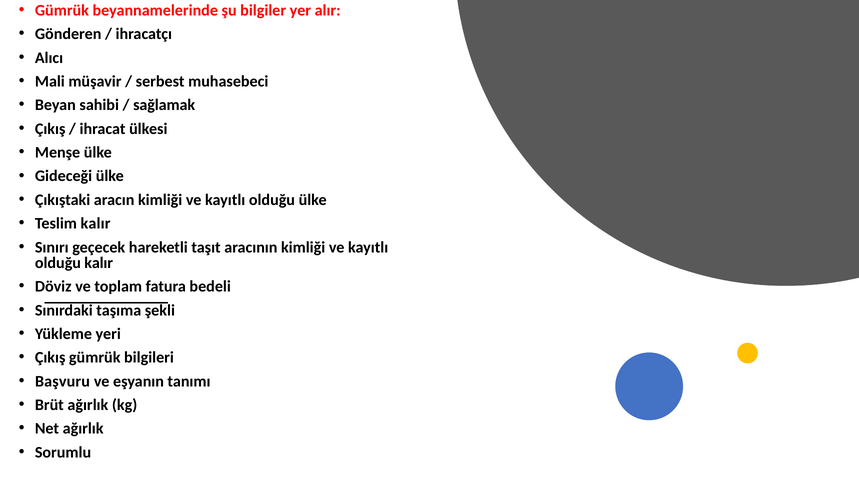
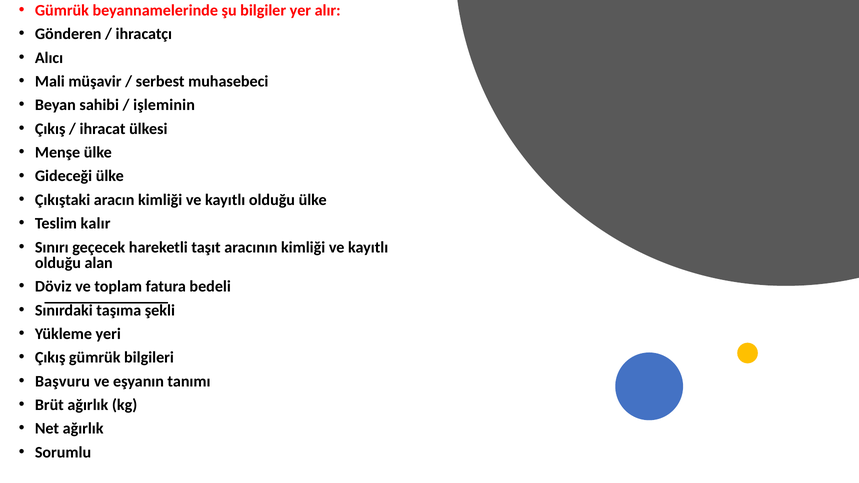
sağlamak: sağlamak -> işleminin (164, 105)
olduğu kalır: kalır -> alan (99, 263)
